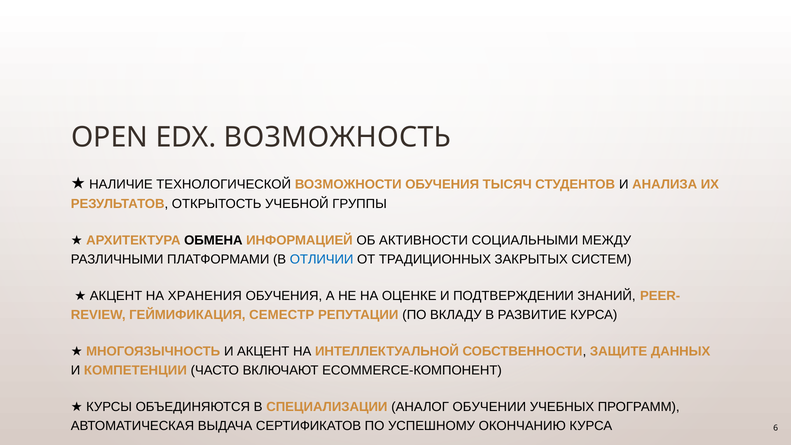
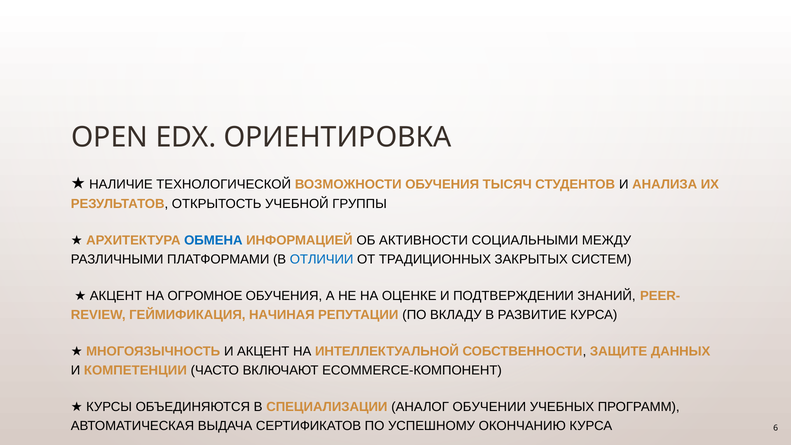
ВОЗМОЖНОСТЬ: ВОЗМОЖНОСТЬ -> ОРИЕНТИРОВКА (338, 137)
ОБМЕНА colour: black -> blue (213, 241)
ХРАНЕНИЯ: ХРАНЕНИЯ -> ОГРОМНОЕ (205, 296)
СЕМЕСТР: СЕМЕСТР -> НАЧИНАЯ (282, 315)
